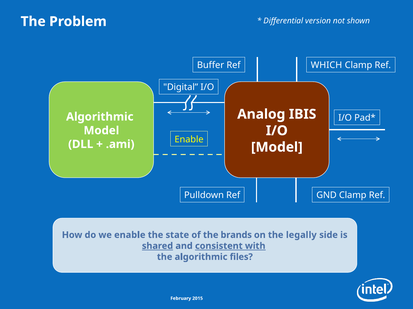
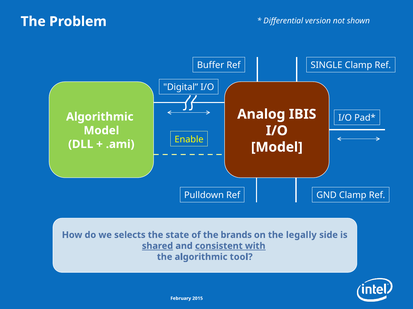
WHICH: WHICH -> SINGLE (327, 65)
we enable: enable -> selects (130, 235)
files: files -> tool (241, 257)
